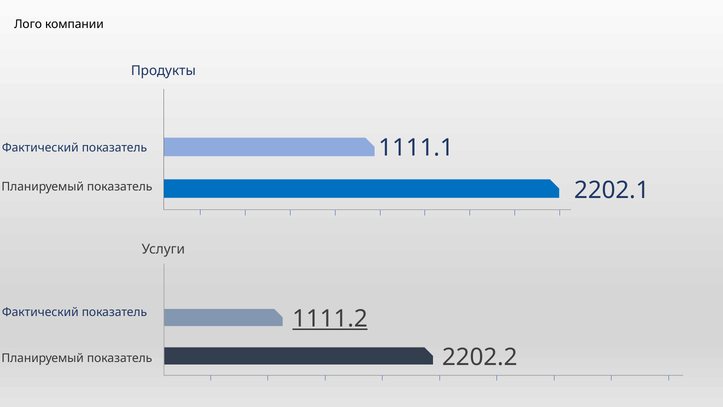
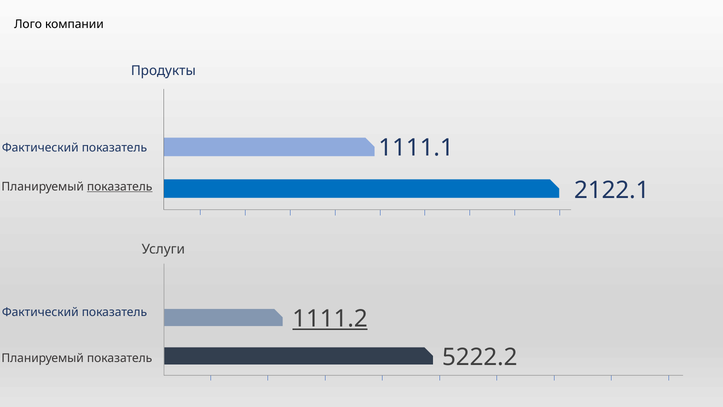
показатель underline: none -> present (120, 187)
2202.1: 2202.1 -> 2122.1 (612, 190)
2202.2: 2202.2 -> 5222.2 (480, 357)
